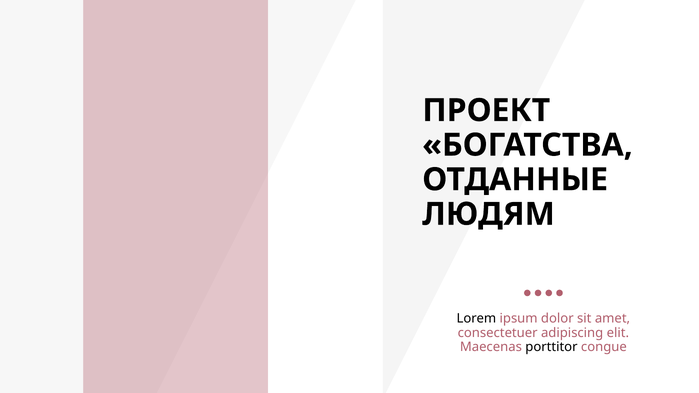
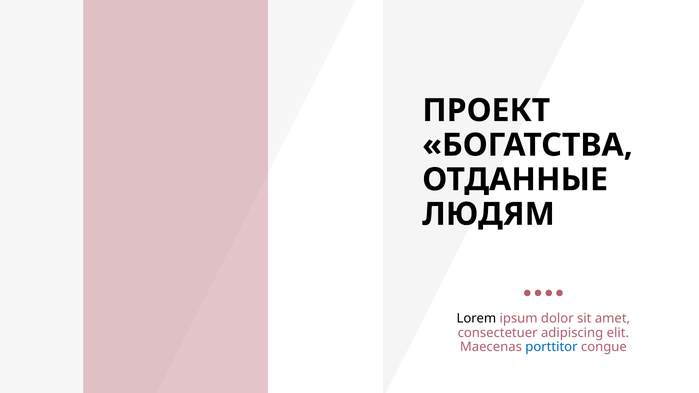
porttitor colour: black -> blue (551, 347)
